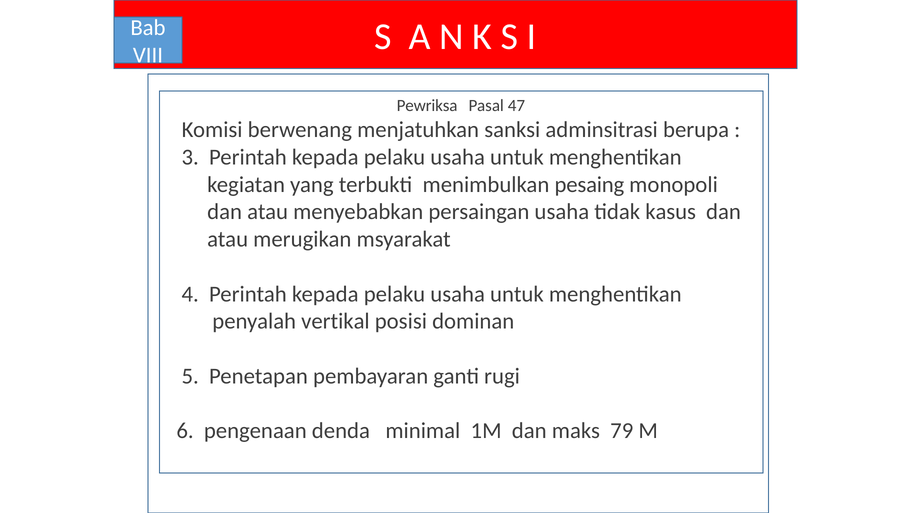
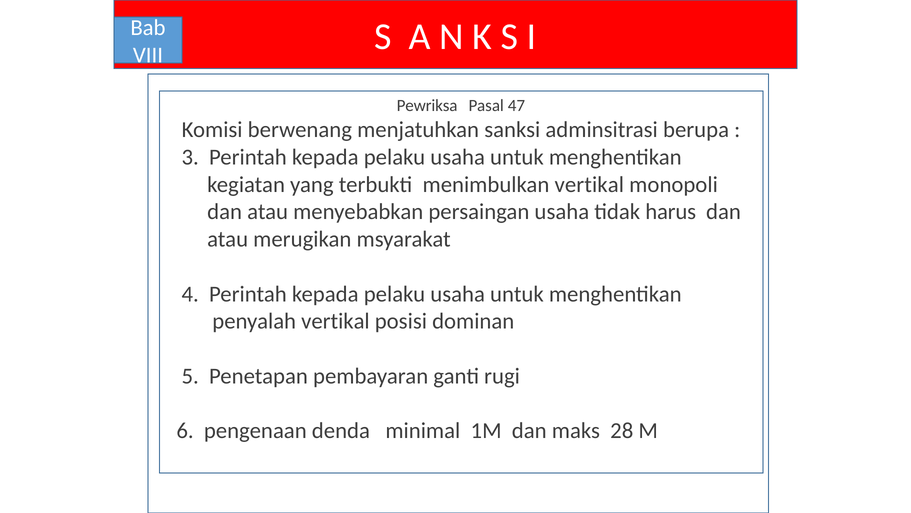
menimbulkan pesaing: pesaing -> vertikal (589, 184)
kasus: kasus -> harus (671, 212)
79: 79 -> 28 (622, 430)
